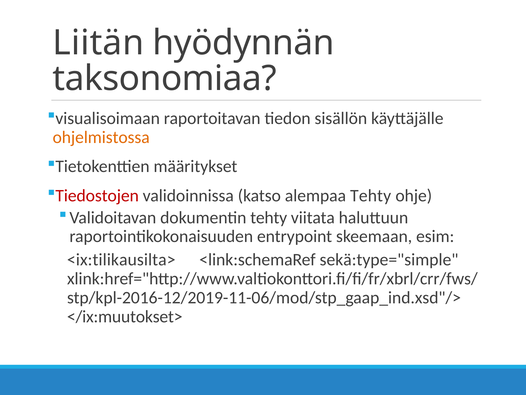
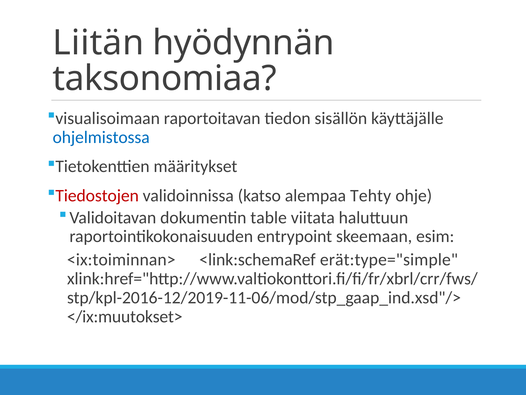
ohjelmistossa colour: orange -> blue (101, 137)
dokumentin tehty: tehty -> table (269, 217)
<ix:tilikausilta>: <ix:tilikausilta> -> <ix:toiminnan> (121, 260)
sekä:type="simple: sekä:type="simple -> erät:type="simple (389, 260)
